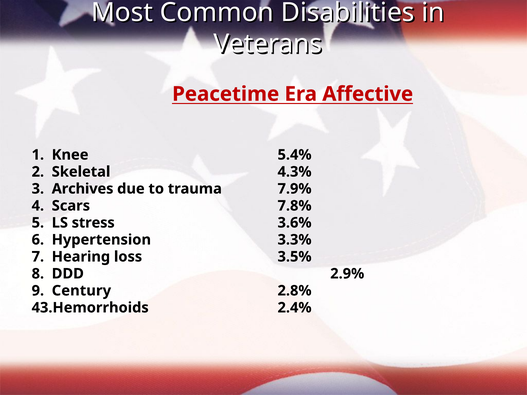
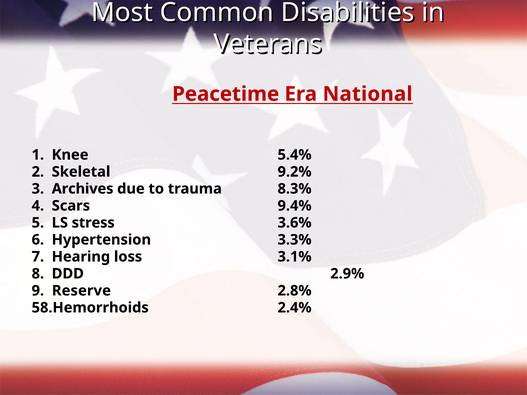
Affective: Affective -> National (368, 94)
4.3%: 4.3% -> 9.2% (295, 172)
7.9%: 7.9% -> 8.3% (295, 189)
7.8%: 7.8% -> 9.4% (295, 206)
3.5%: 3.5% -> 3.1% (295, 257)
Century: Century -> Reserve (81, 291)
43.Hemorrhoids: 43.Hemorrhoids -> 58.Hemorrhoids (90, 308)
